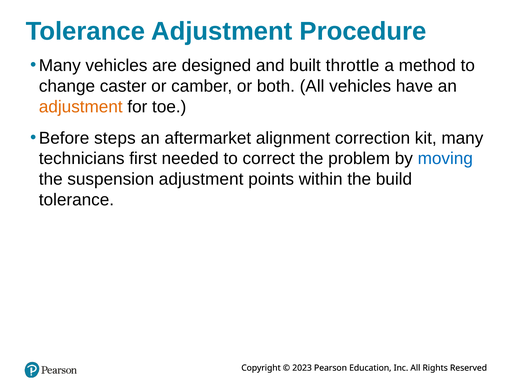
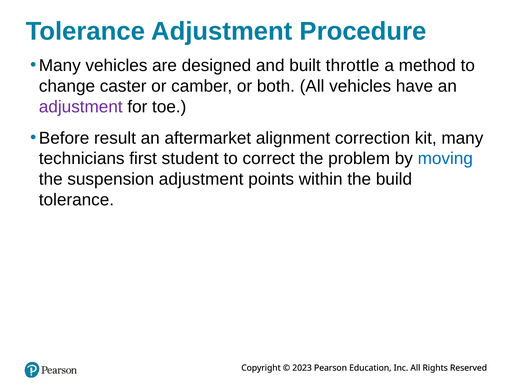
adjustment colour: orange -> purple (81, 107)
steps: steps -> result (115, 138)
needed: needed -> student (190, 158)
